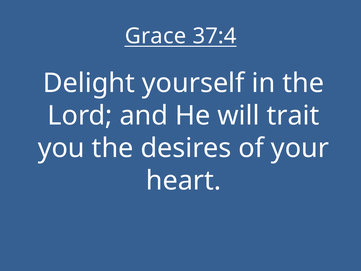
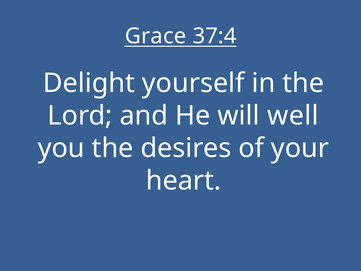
trait: trait -> well (293, 116)
